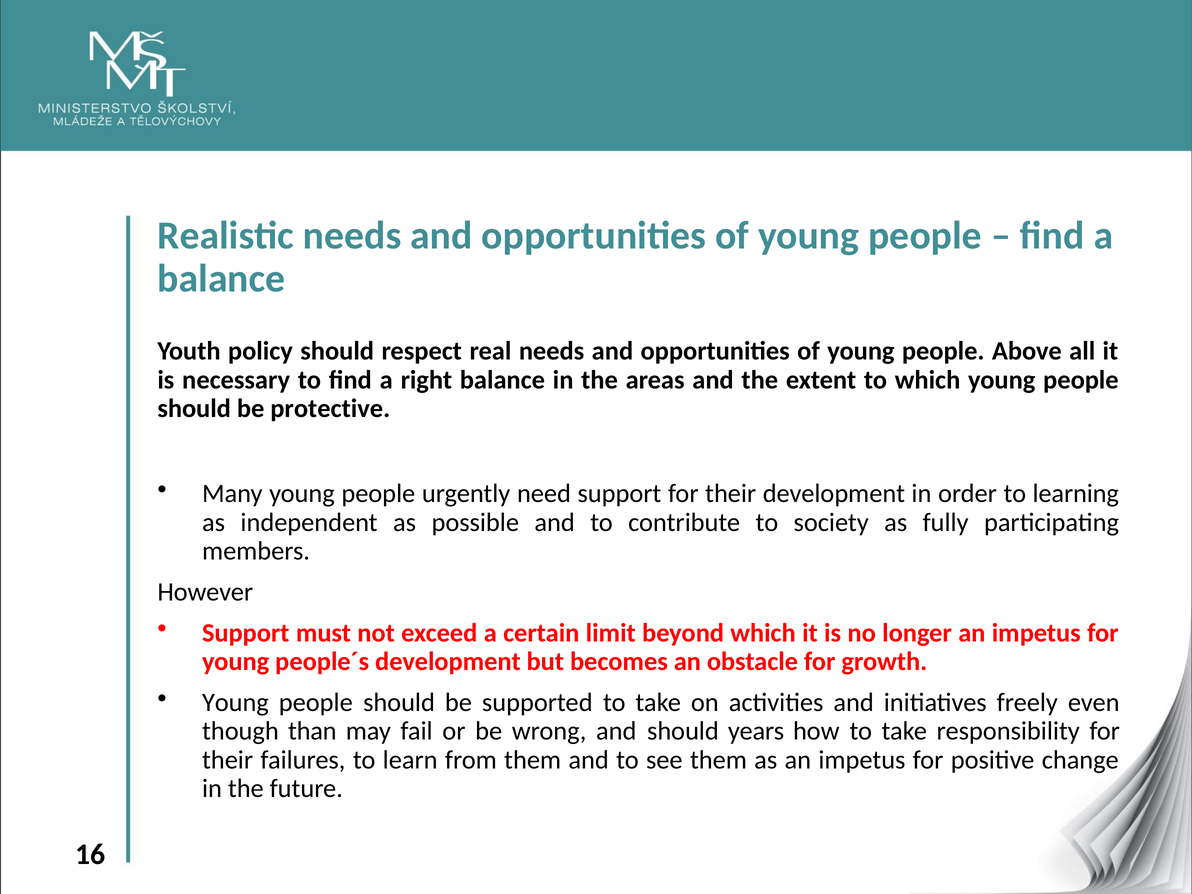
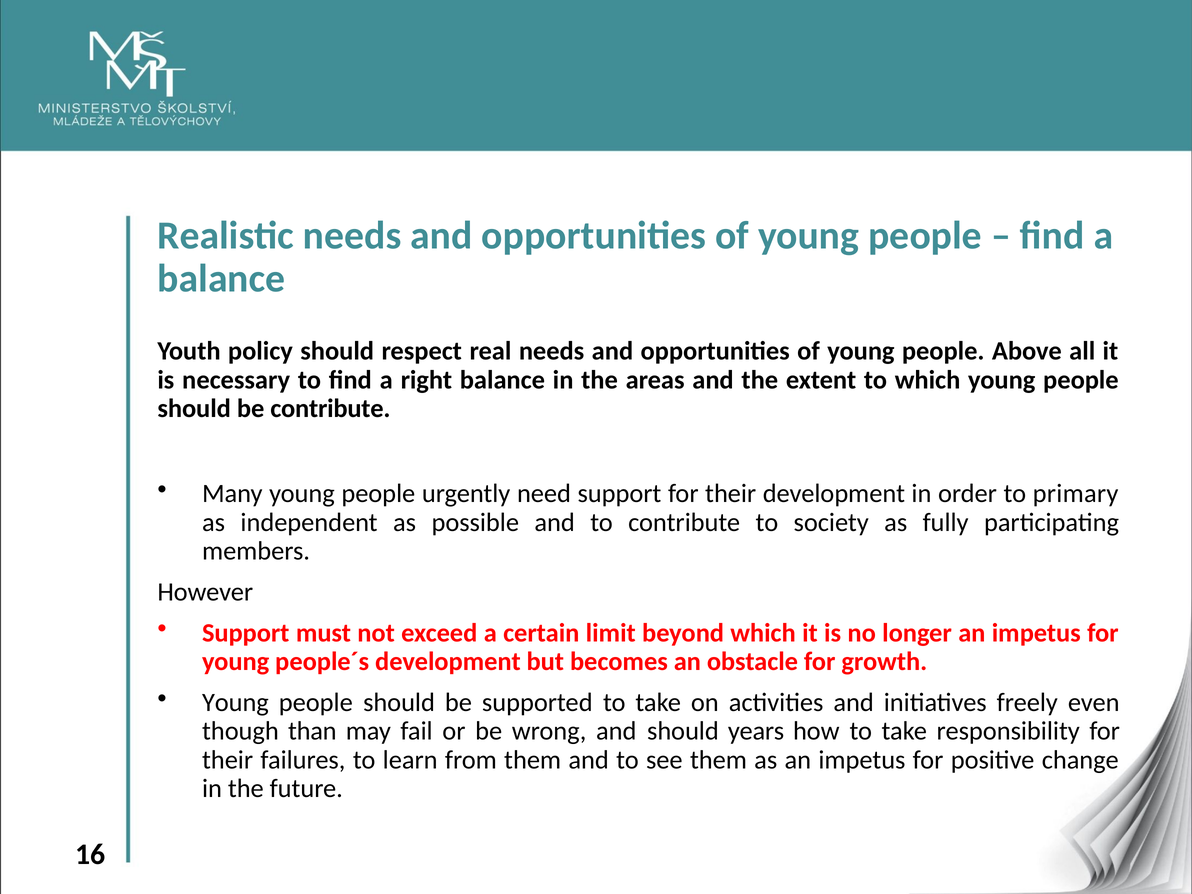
be protective: protective -> contribute (330, 408)
learning: learning -> primary (1076, 494)
